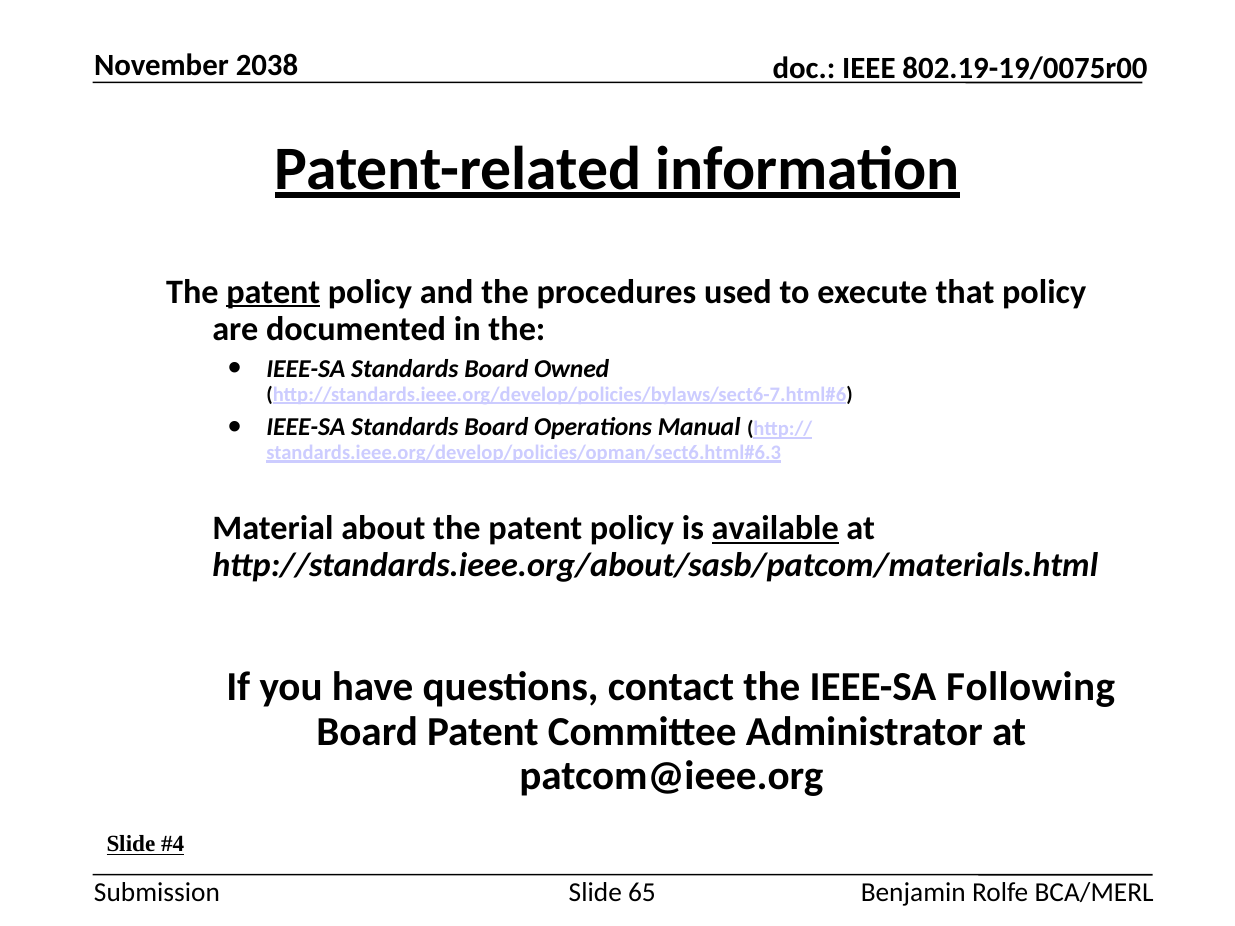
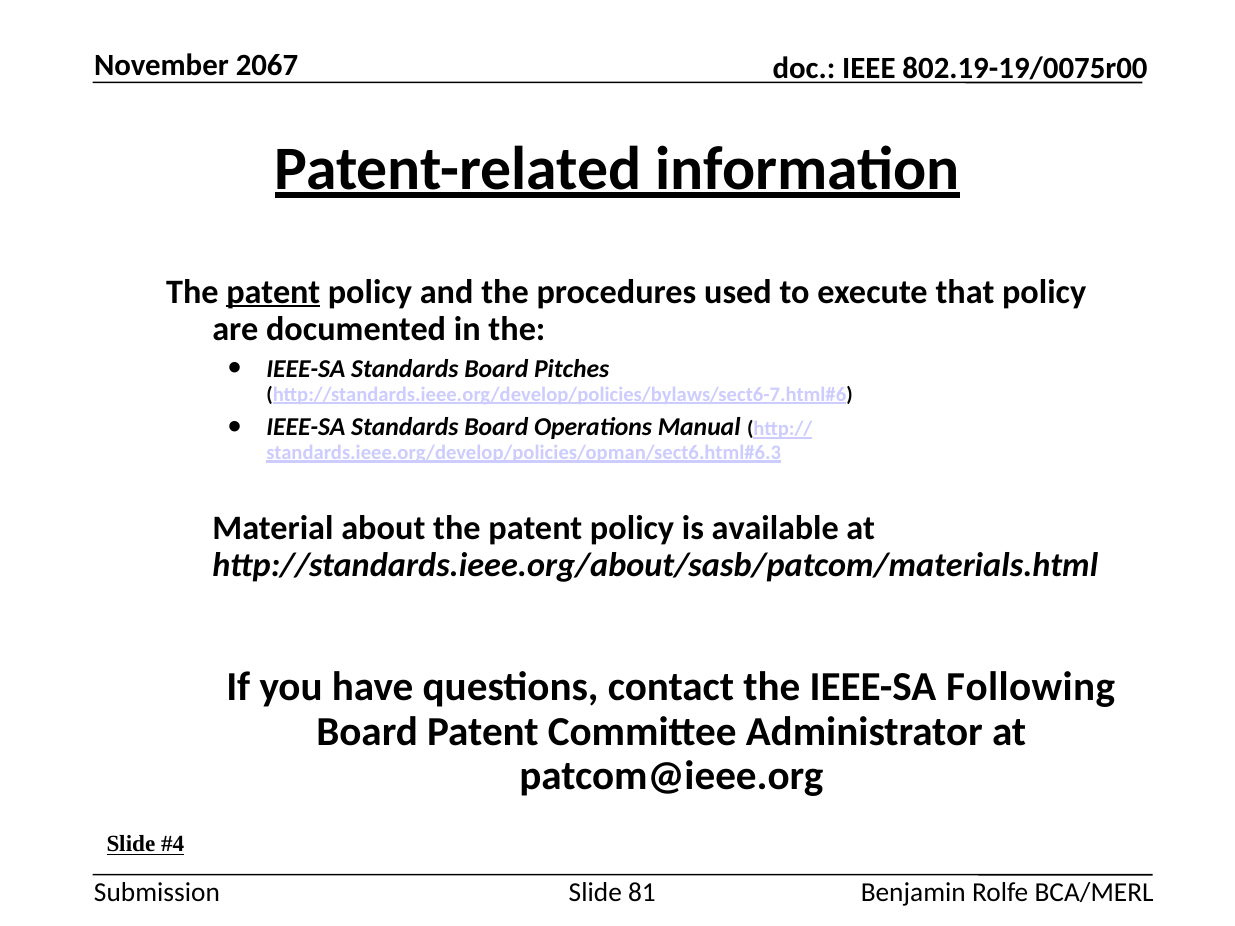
2038: 2038 -> 2067 (267, 66)
Owned: Owned -> Pitches (572, 369)
available underline: present -> none (775, 528)
65: 65 -> 81 (642, 893)
